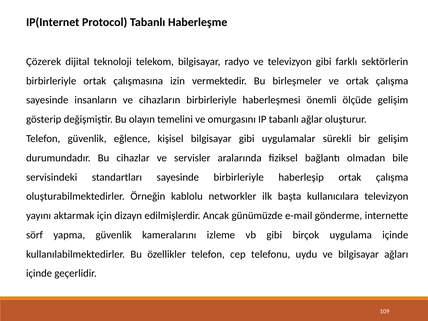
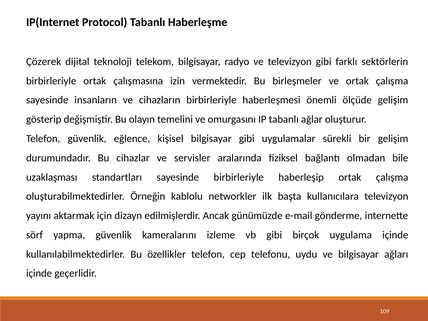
servisindeki: servisindeki -> uzaklaşması (52, 177)
